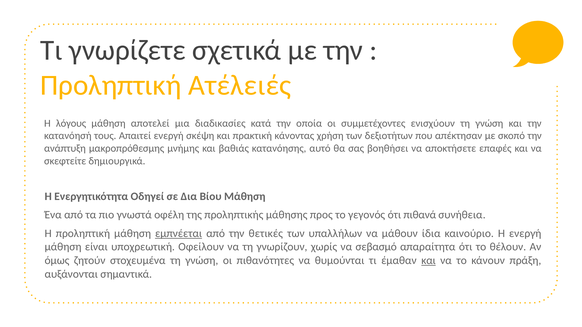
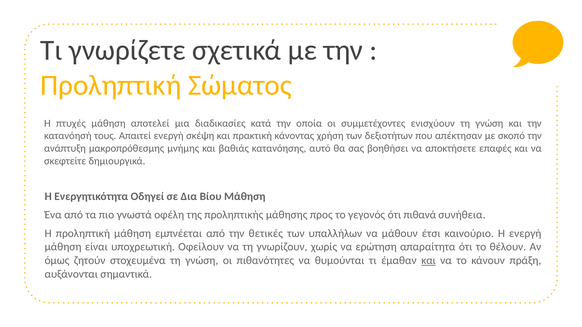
Ατέλειές: Ατέλειές -> Σώματος (240, 85)
λόγους: λόγους -> πτυχές (71, 123)
εμπνέεται underline: present -> none (179, 234)
ίδια: ίδια -> έτσι (431, 234)
σεβασμό: σεβασμό -> ερώτηση (376, 247)
